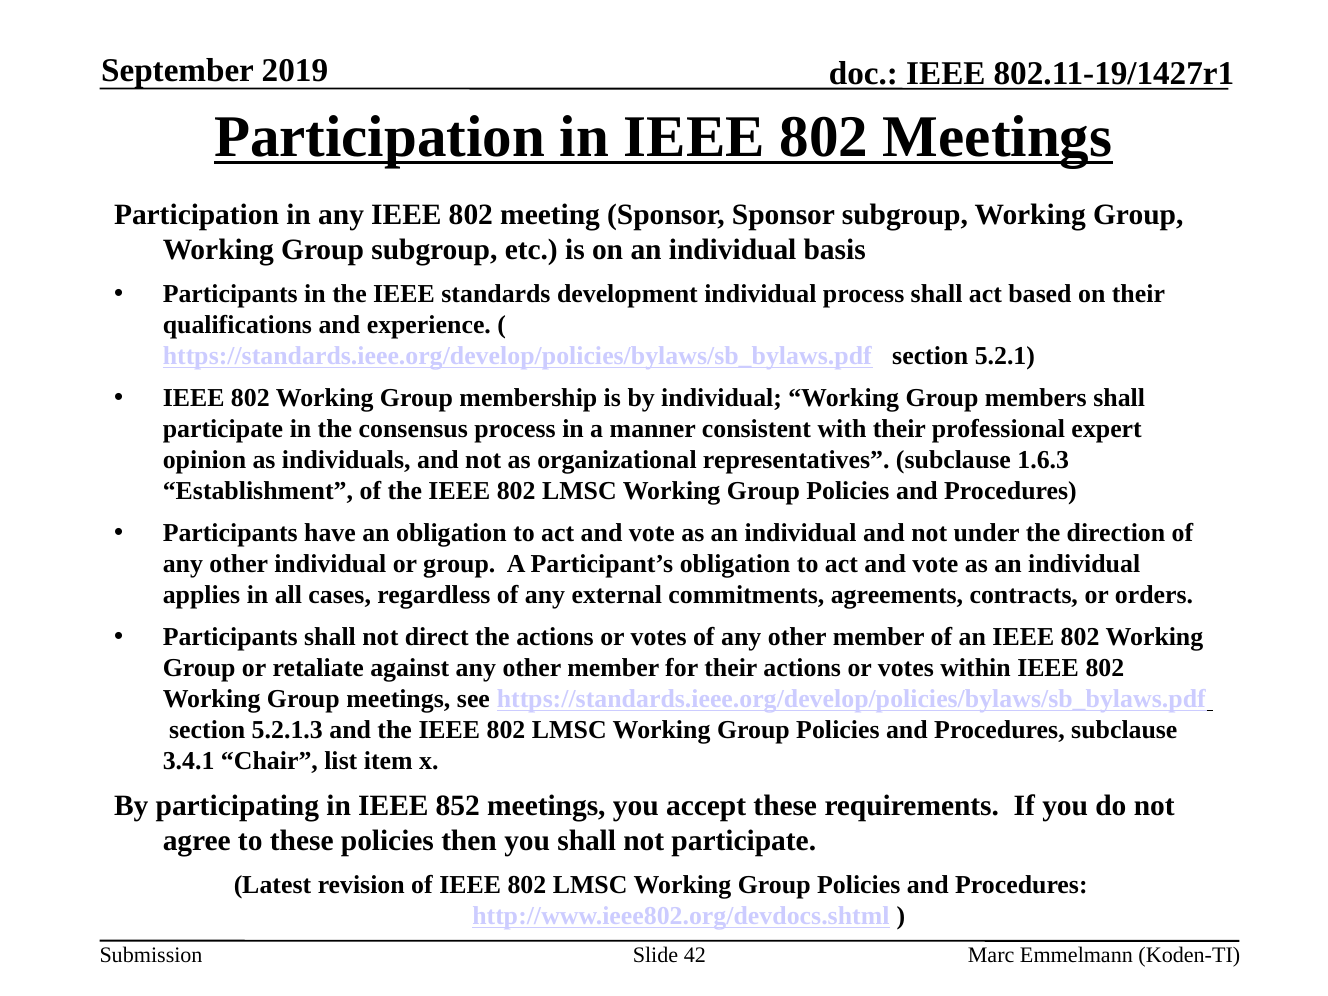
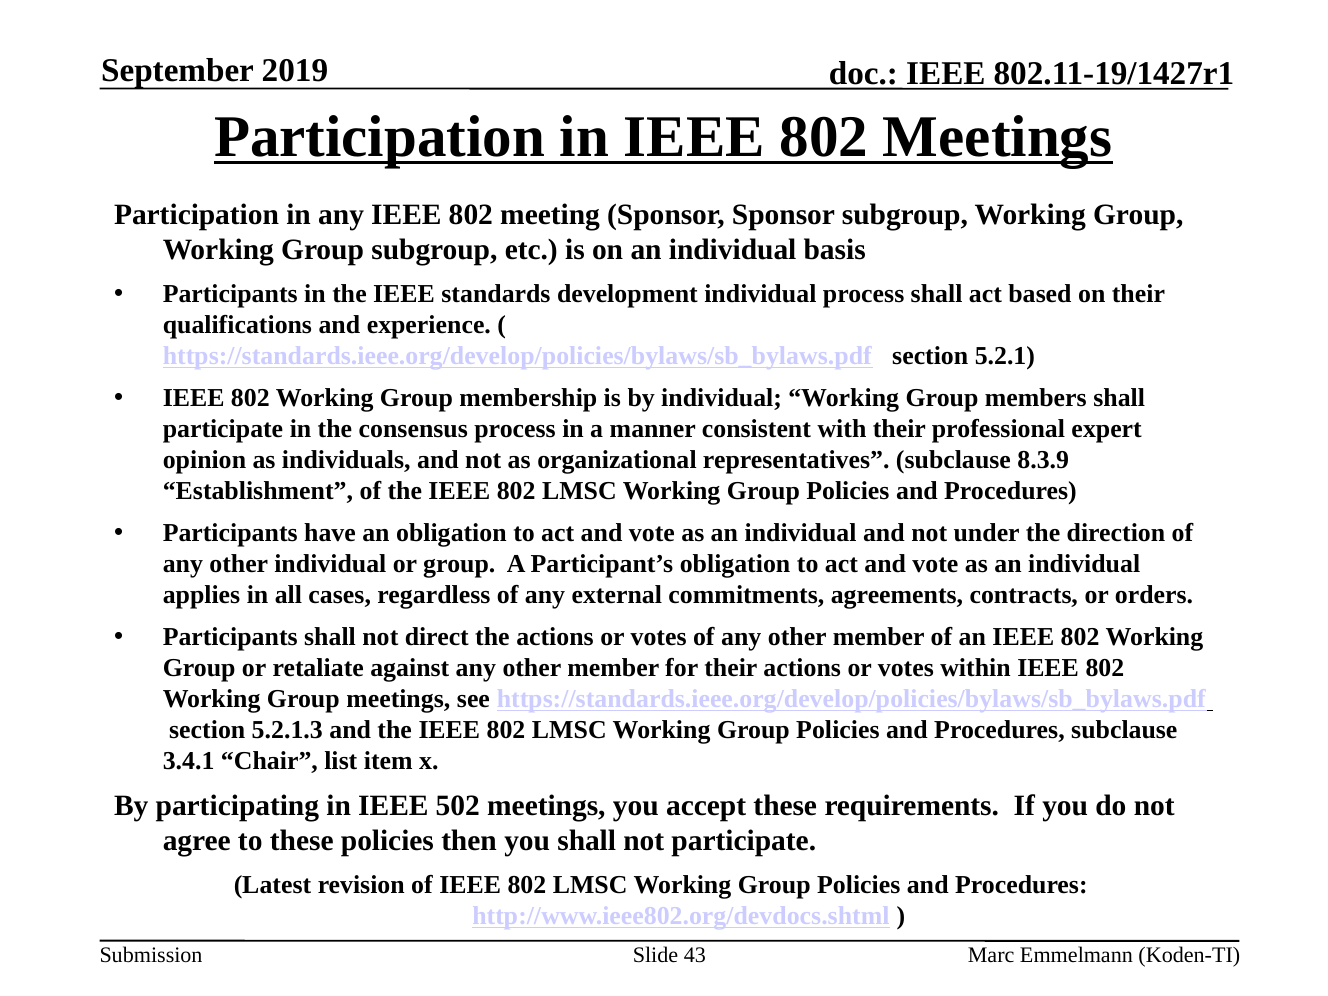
1.6.3: 1.6.3 -> 8.3.9 (1043, 460)
852: 852 -> 502 (458, 806)
42: 42 -> 43 (695, 955)
